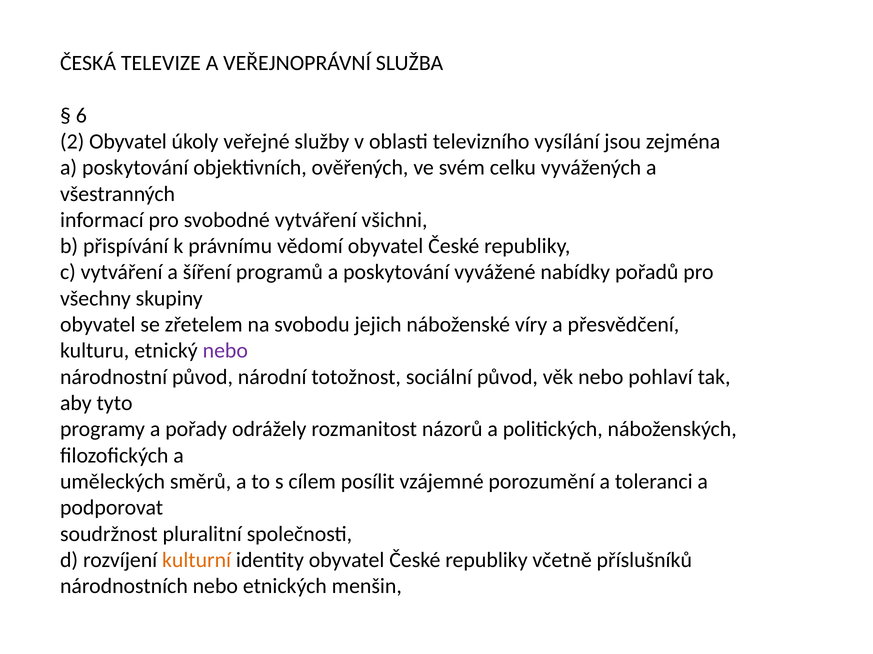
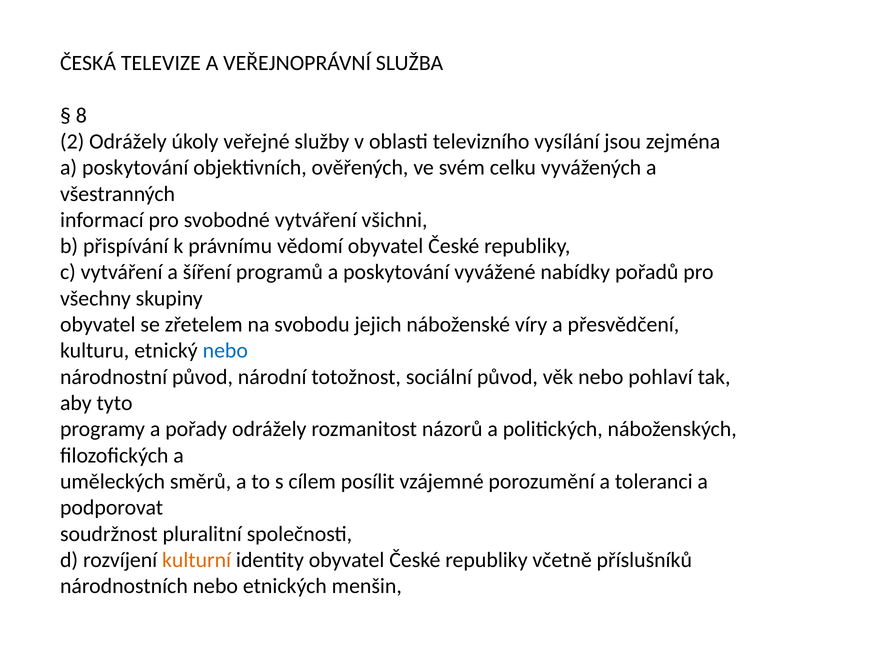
6: 6 -> 8 (81, 115)
2 Obyvatel: Obyvatel -> Odrážely (128, 142)
nebo colour: purple -> blue (225, 351)
